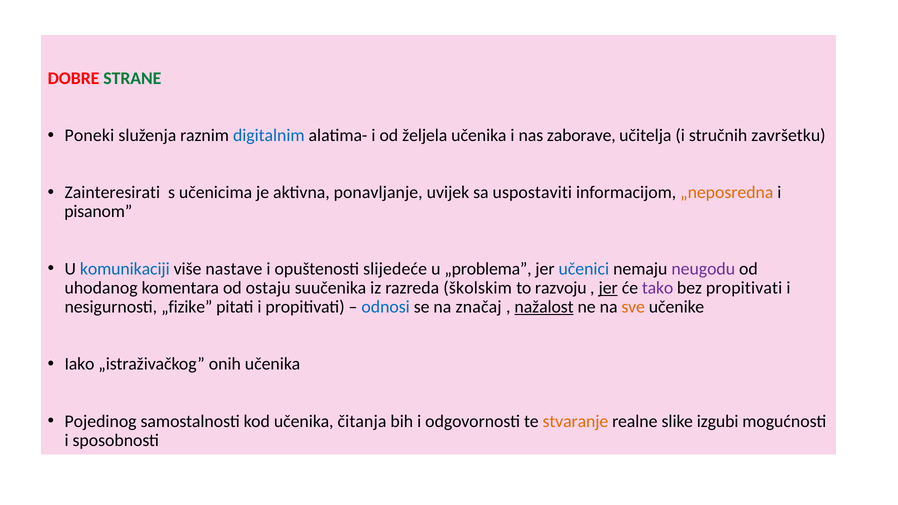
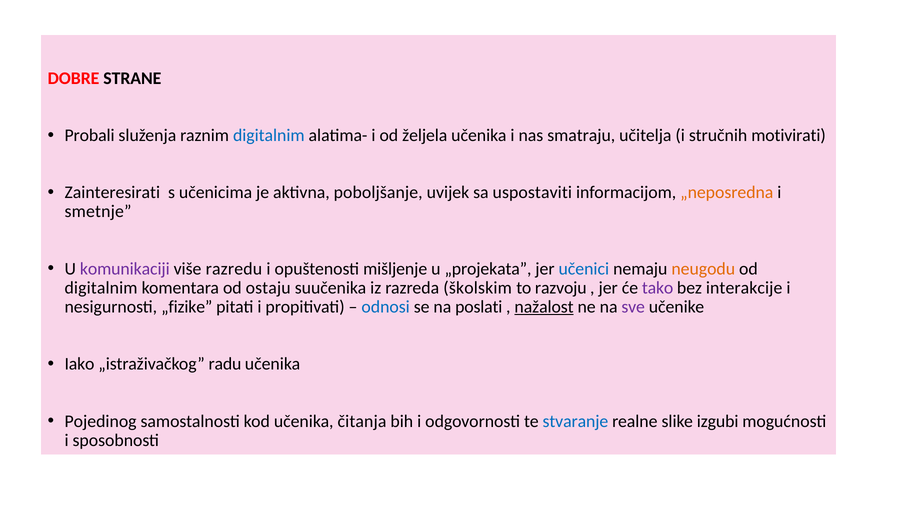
STRANE colour: green -> black (132, 78)
Poneki: Poneki -> Probali (90, 135)
zaborave: zaborave -> smatraju (581, 135)
završetku: završetku -> motivirati (789, 135)
ponavljanje: ponavljanje -> poboljšanje (378, 192)
pisanom: pisanom -> smetnje (98, 212)
komunikaciji colour: blue -> purple (125, 269)
nastave: nastave -> razredu (234, 269)
slijedeće: slijedeće -> mišljenje (395, 269)
„problema: „problema -> „projekata (488, 269)
neugodu colour: purple -> orange (703, 269)
uhodanog: uhodanog -> digitalnim (101, 288)
jer underline: present -> none (608, 288)
bez propitivati: propitivati -> interakcije (744, 288)
značaj: značaj -> poslati (479, 307)
sve colour: orange -> purple (633, 307)
onih: onih -> radu (225, 364)
stvaranje colour: orange -> blue (575, 421)
